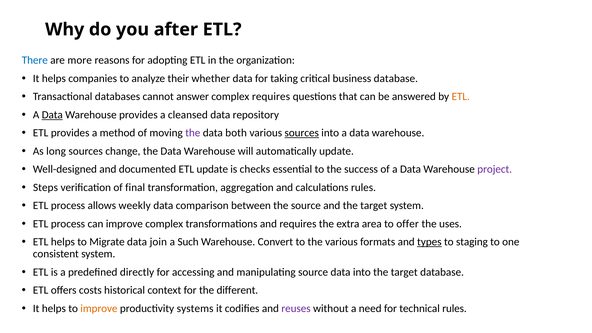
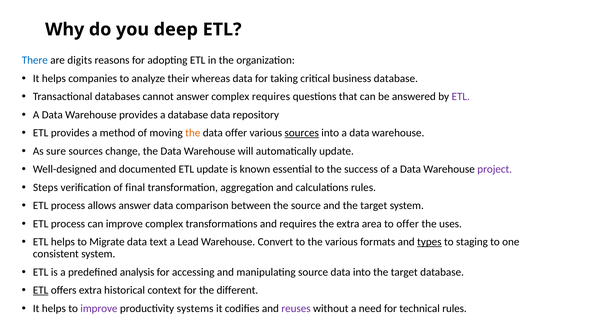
after: after -> deep (176, 29)
more: more -> digits (80, 60)
whether: whether -> whereas (211, 78)
ETL colour: orange -> purple (461, 97)
Data underline: present -> none (52, 115)
a cleansed: cleansed -> database (188, 115)
the colour: purple -> orange (193, 133)
data both: both -> offer (236, 133)
long: long -> sure (56, 151)
checks: checks -> known (255, 169)
allows weekly: weekly -> answer (135, 206)
join: join -> text (158, 242)
Such: Such -> Lead (188, 242)
directly: directly -> analysis (137, 272)
ETL underline: none -> present (41, 290)
offers costs: costs -> extra (90, 290)
improve colour: orange -> purple (99, 308)
